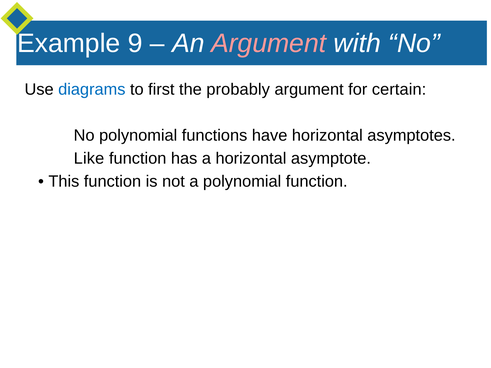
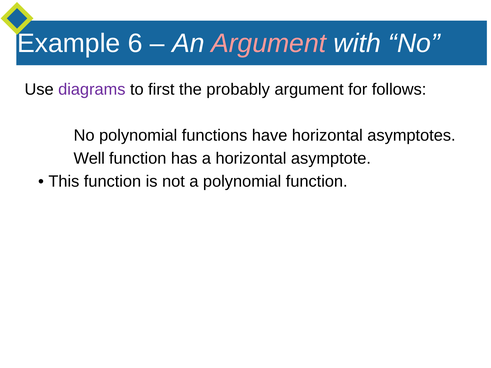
9: 9 -> 6 (135, 43)
diagrams colour: blue -> purple (92, 89)
certain: certain -> follows (399, 89)
Like: Like -> Well (89, 159)
